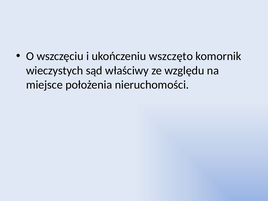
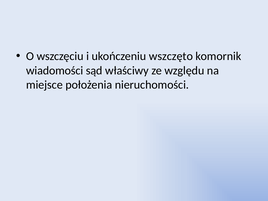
wieczystych: wieczystych -> wiadomości (55, 71)
